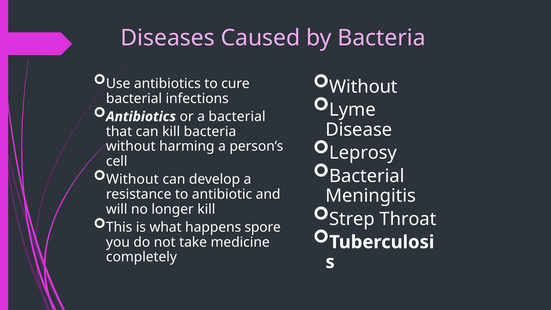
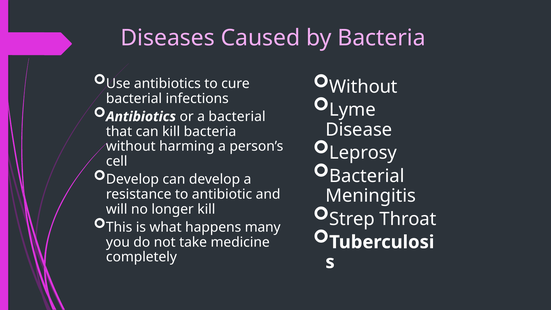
Without: Without -> Develop (132, 179)
spore: spore -> many (263, 227)
